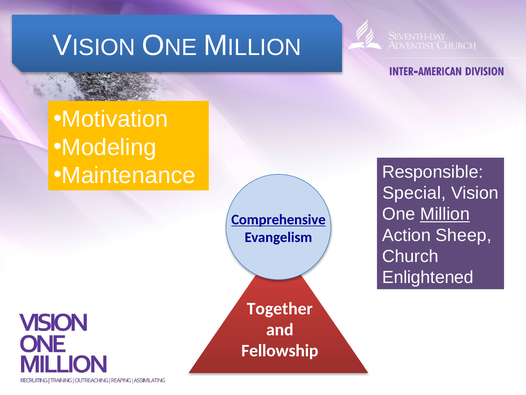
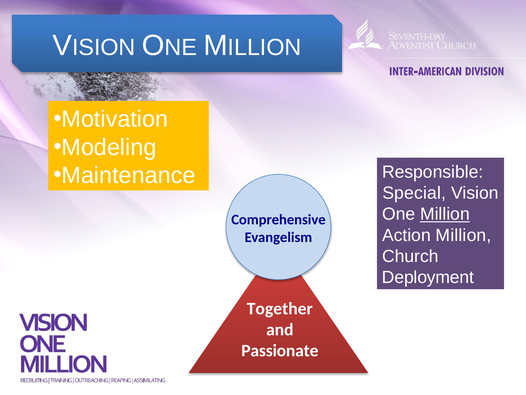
Comprehensive underline: present -> none (278, 219)
Action Sheep: Sheep -> Million (464, 235)
Enlightened: Enlightened -> Deployment (428, 277)
Fellowship: Fellowship -> Passionate (280, 350)
